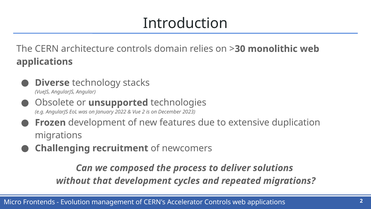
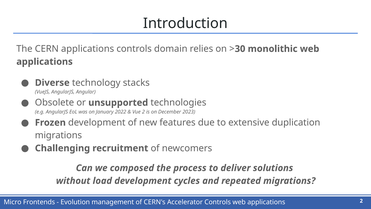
CERN architecture: architecture -> applications (88, 49)
that: that -> load (102, 181)
